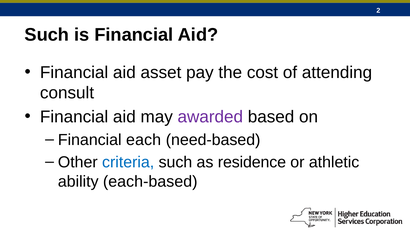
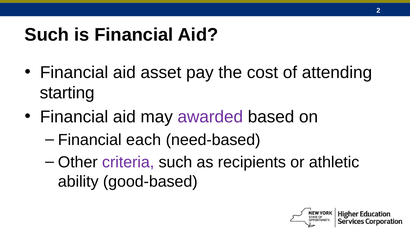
consult: consult -> starting (67, 93)
criteria colour: blue -> purple (128, 162)
residence: residence -> recipients (252, 162)
each-based: each-based -> good-based (150, 181)
